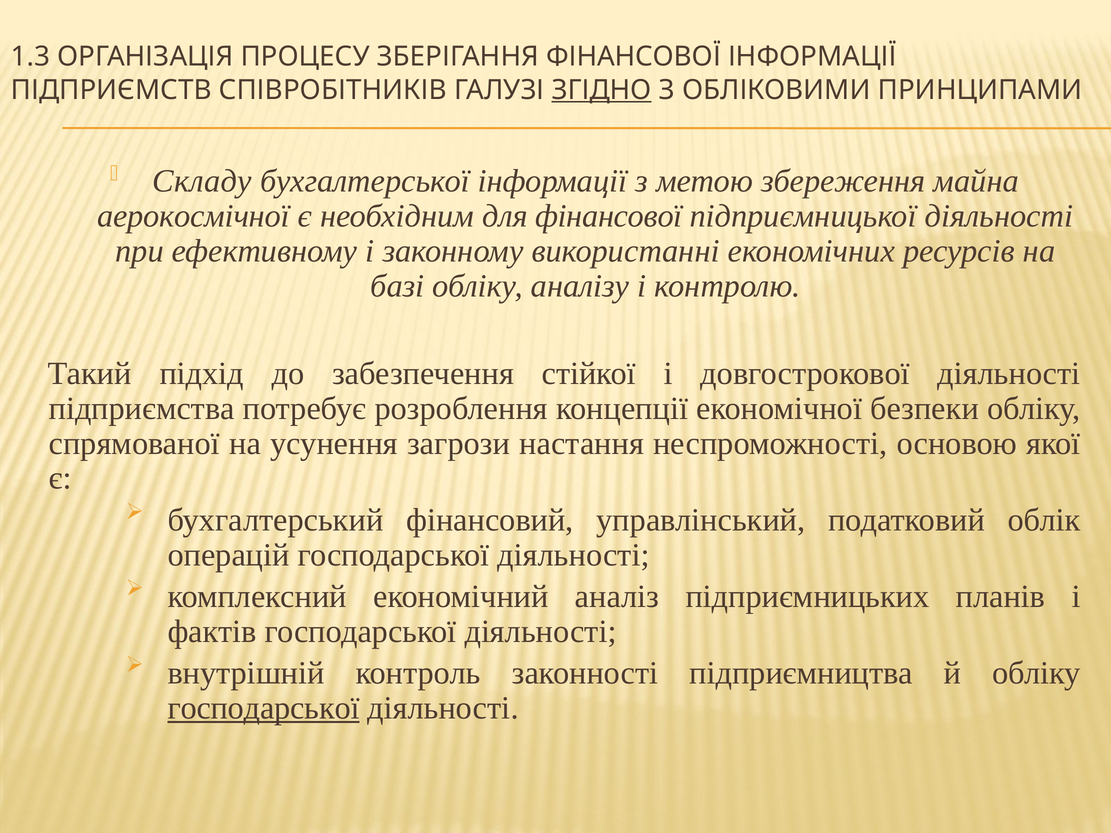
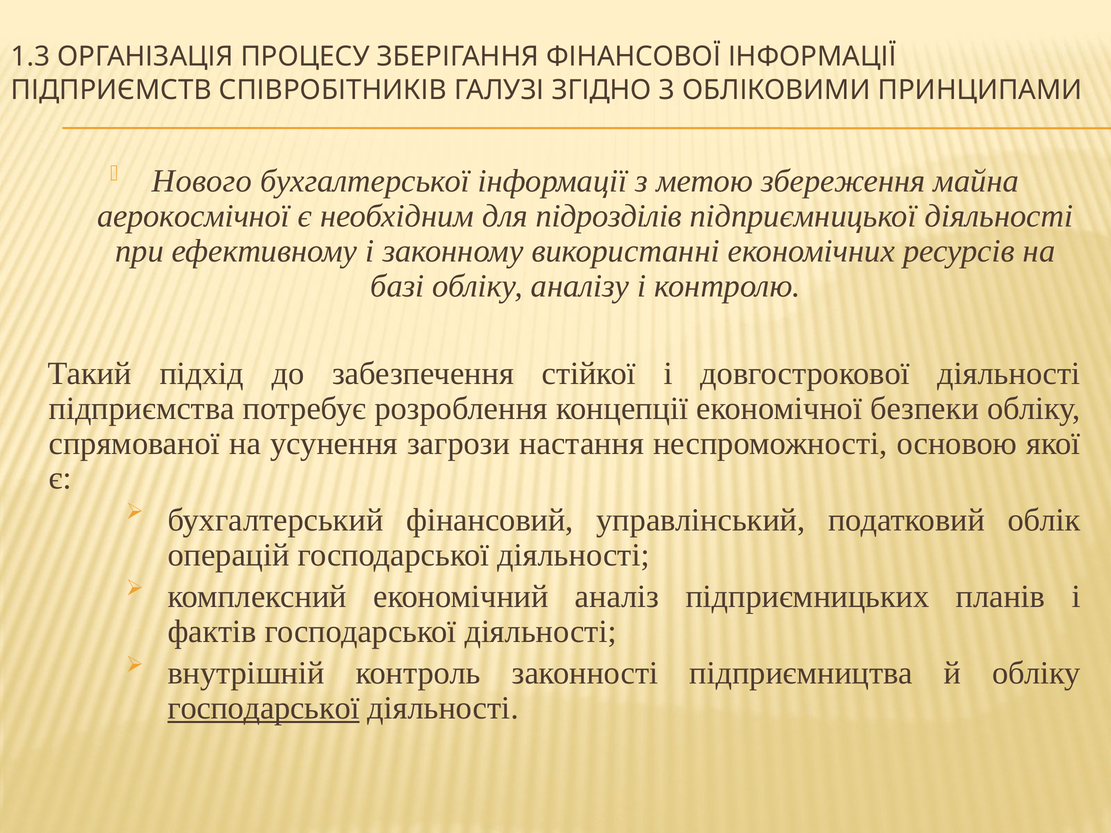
ЗГІДНО underline: present -> none (602, 90)
Складу: Складу -> Нового (202, 181)
для фінансової: фінансової -> підрозділів (609, 216)
